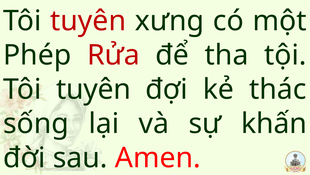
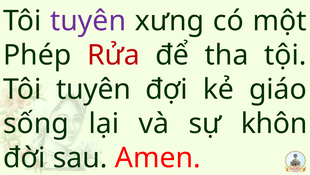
tuyên colour: red -> purple (88, 21)
thác: thác -> giáo (278, 89)
khấn: khấn -> khôn (274, 123)
